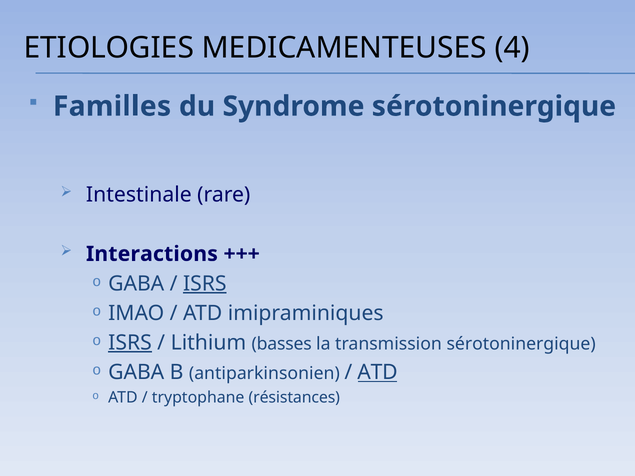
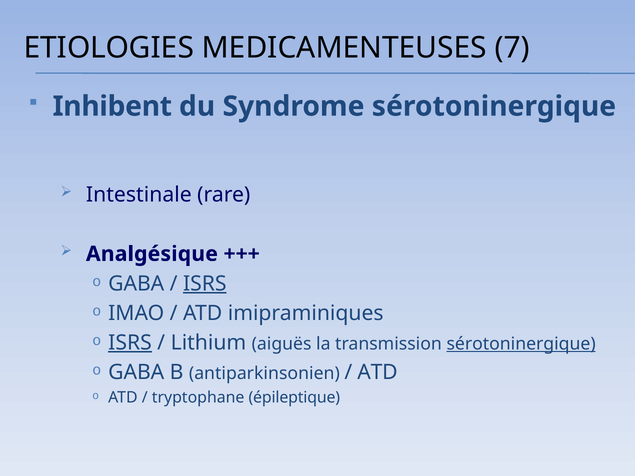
4: 4 -> 7 (512, 48)
Familles: Familles -> Inhibent (112, 106)
Interactions: Interactions -> Analgésique (152, 254)
basses: basses -> aiguës (282, 344)
sérotoninergique underline: none -> present (521, 344)
ATD underline: present -> none (378, 373)
résistances: résistances -> épileptique (294, 398)
